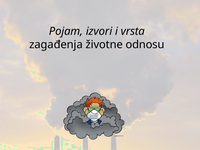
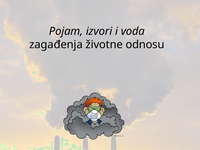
vrsta: vrsta -> voda (133, 31)
